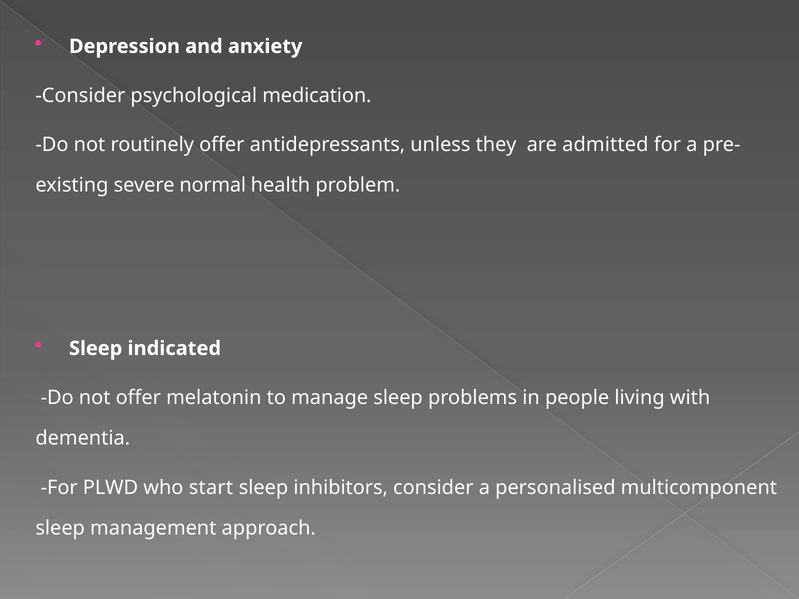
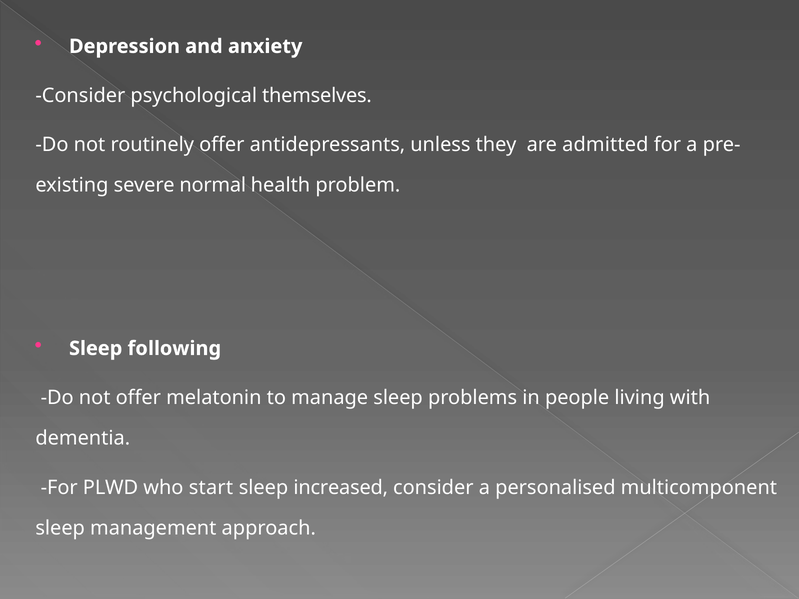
medication: medication -> themselves (317, 96)
indicated: indicated -> following (174, 349)
inhibitors: inhibitors -> increased (341, 488)
